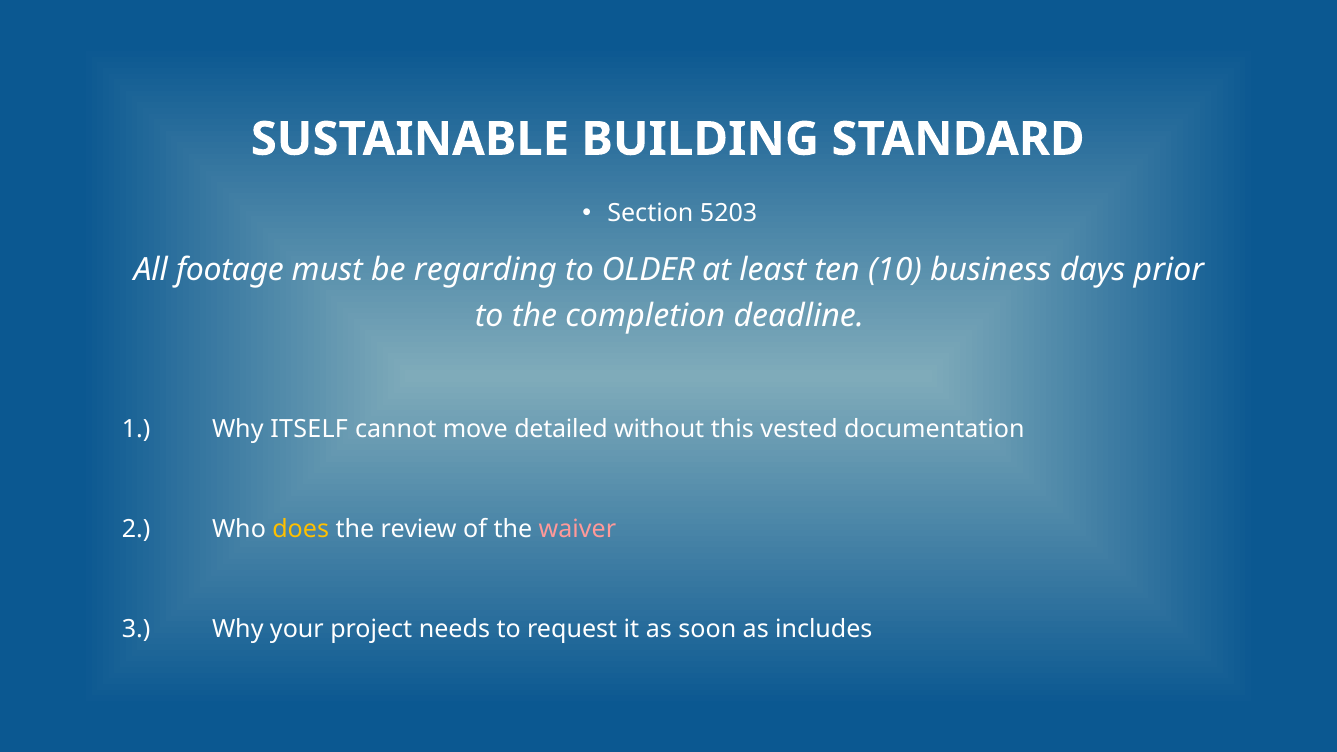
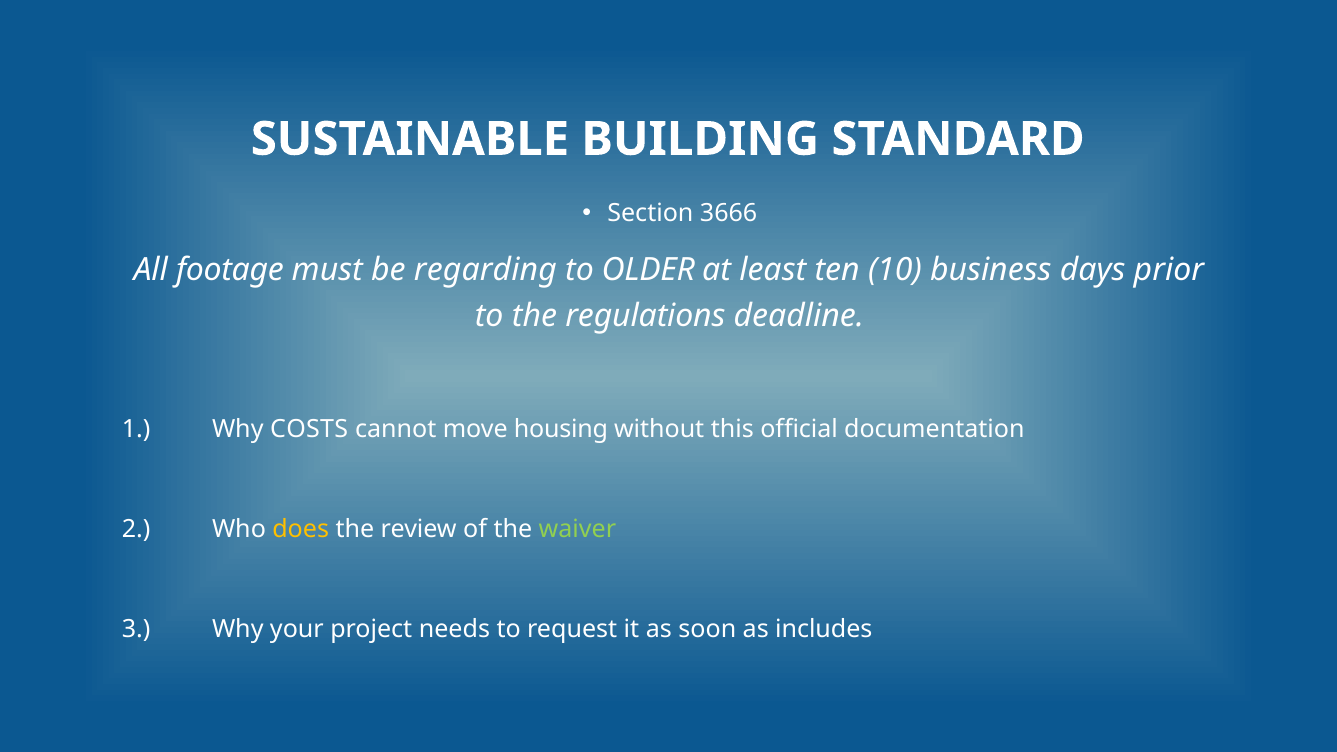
5203: 5203 -> 3666 (729, 213)
completion: completion -> regulations (645, 316)
ITSELF: ITSELF -> COSTS (309, 429)
detailed: detailed -> housing (561, 429)
vested: vested -> official (799, 429)
waiver colour: pink -> light green (577, 529)
